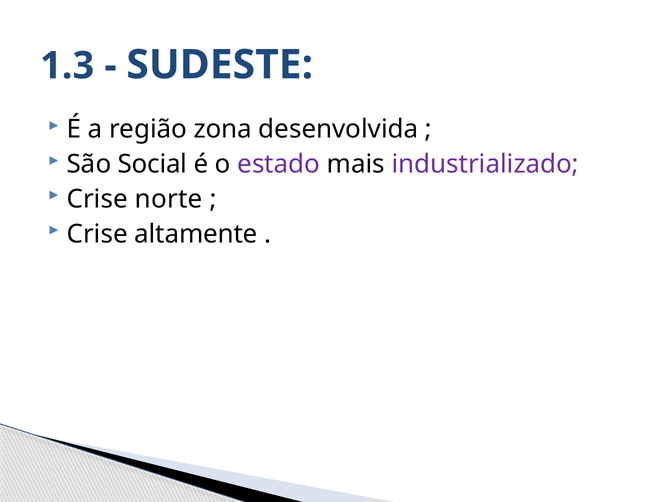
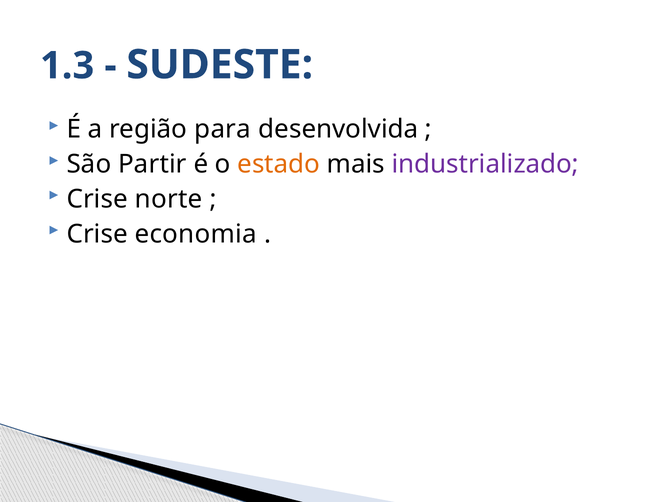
zona: zona -> para (223, 129)
Social: Social -> Partir (152, 164)
estado colour: purple -> orange (279, 164)
altamente: altamente -> economia (196, 234)
